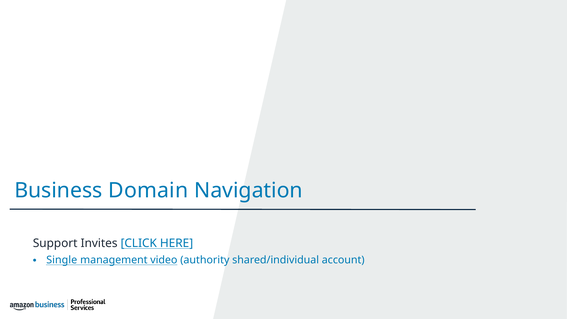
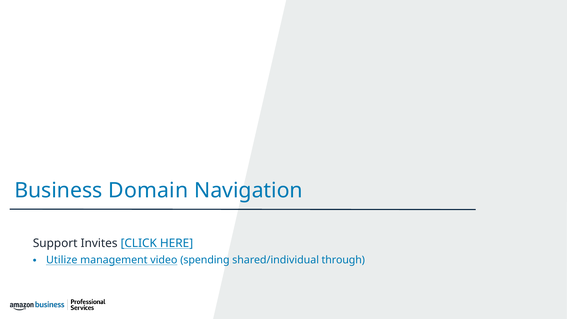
Single: Single -> Utilize (62, 260)
authority: authority -> spending (205, 260)
account: account -> through (343, 260)
